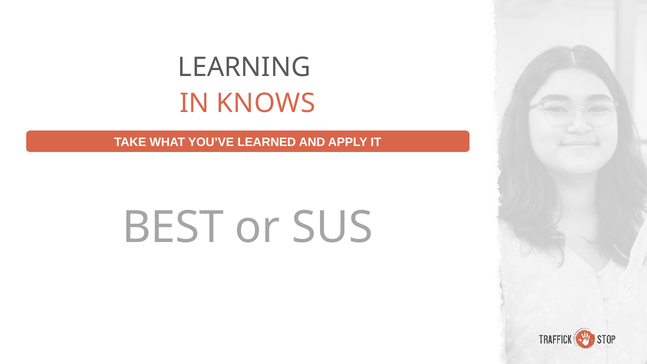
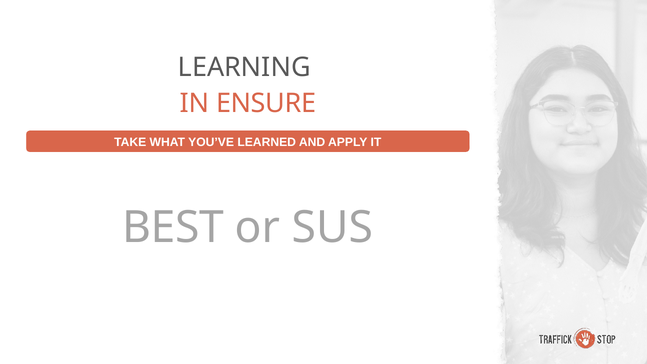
KNOWS: KNOWS -> ENSURE (266, 103)
